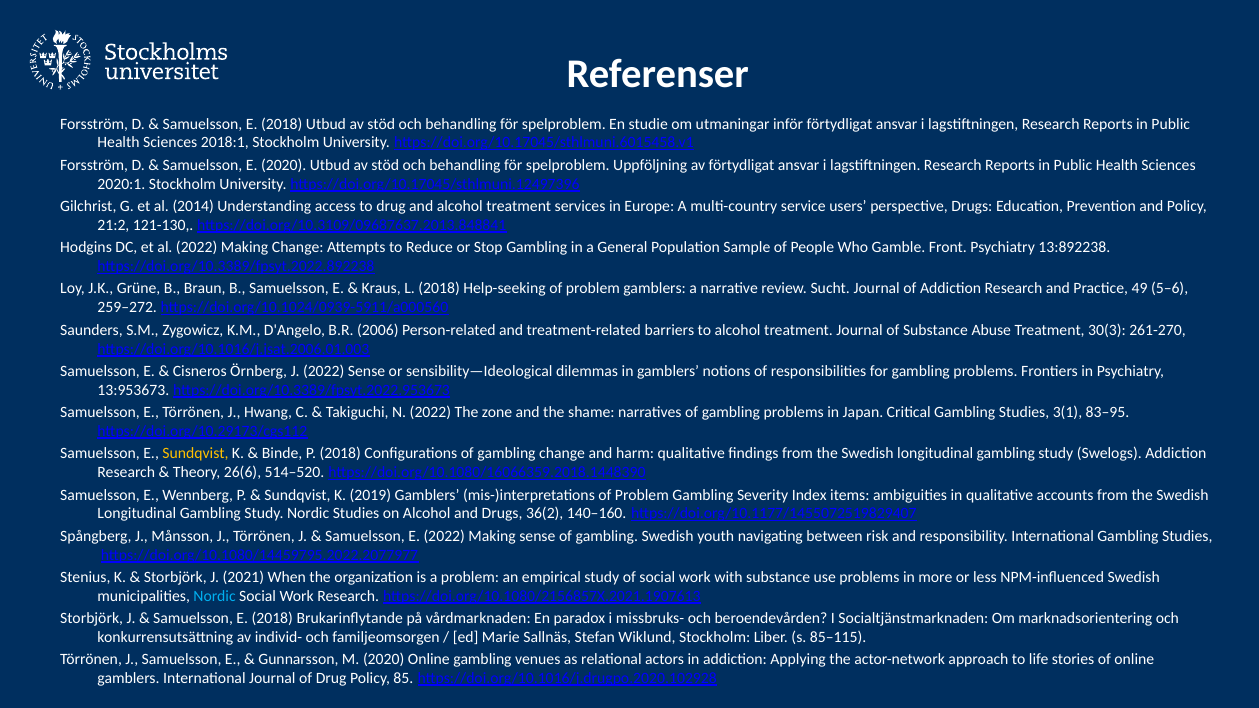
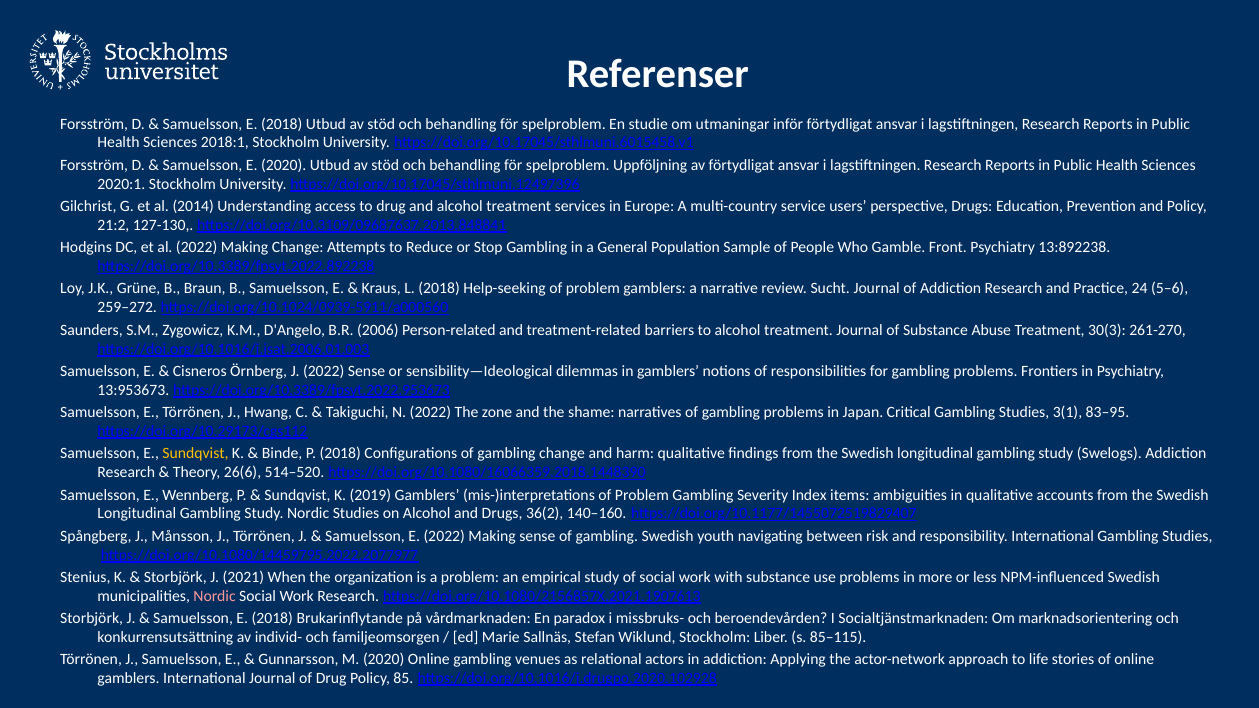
121-130: 121-130 -> 127-130 (163, 225)
49: 49 -> 24 (1140, 289)
Nordic colour: light blue -> pink (215, 596)
